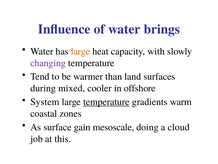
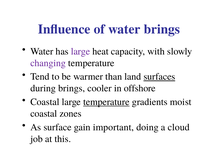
large colour: orange -> purple (81, 51)
surfaces underline: none -> present (159, 76)
during mixed: mixed -> brings (72, 88)
System: System -> Coastal (45, 102)
warm: warm -> moist (181, 102)
mesoscale: mesoscale -> important (113, 127)
